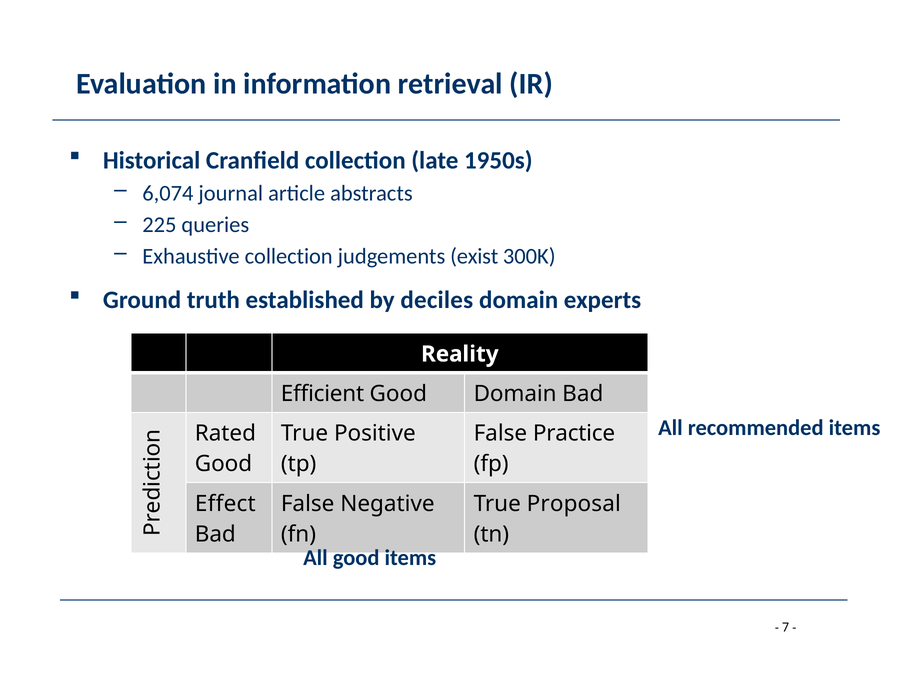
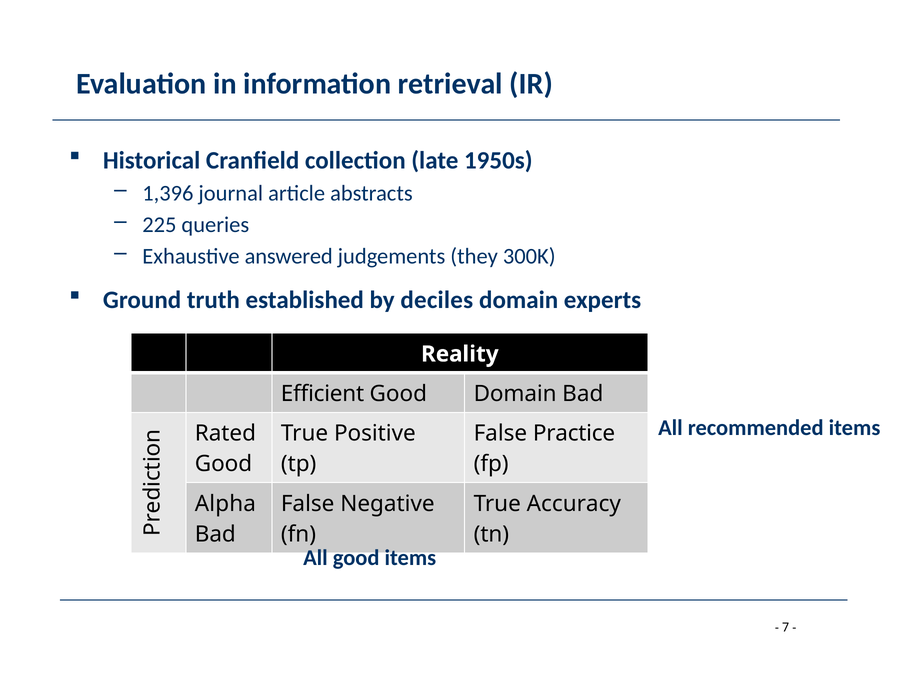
6,074: 6,074 -> 1,396 (168, 193)
Exhaustive collection: collection -> answered (289, 256)
exist: exist -> they (474, 256)
Effect: Effect -> Alpha (225, 504)
Proposal: Proposal -> Accuracy (574, 504)
